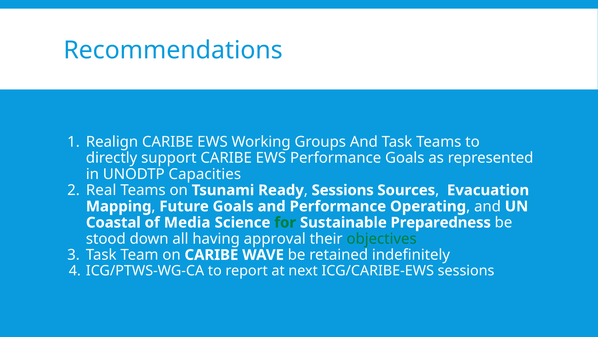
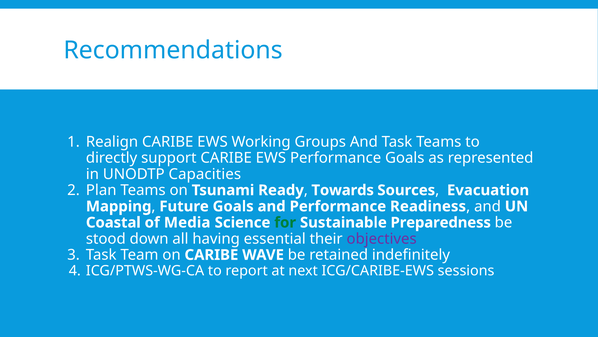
Real: Real -> Plan (101, 190)
Sessions: Sessions -> Towards (343, 190)
Operating: Operating -> Readiness (428, 206)
approval: approval -> essential (275, 238)
objectives colour: green -> purple (382, 238)
